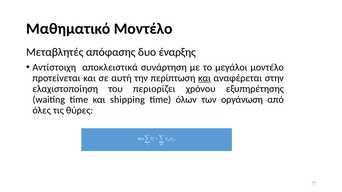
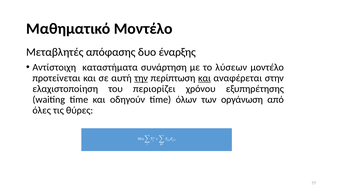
αποκλειστικά: αποκλειστικά -> καταστήματα (110, 67)
μεγάλοι: μεγάλοι -> λύσεων (231, 67)
την underline: none -> present (141, 78)
shipping: shipping -> οδηγούν (128, 100)
